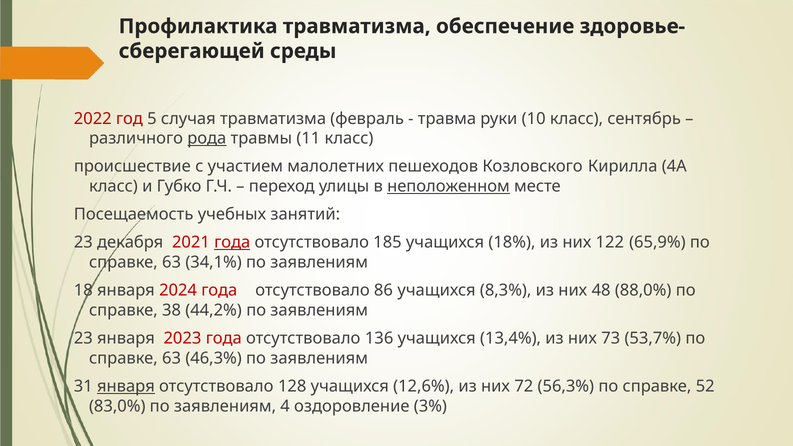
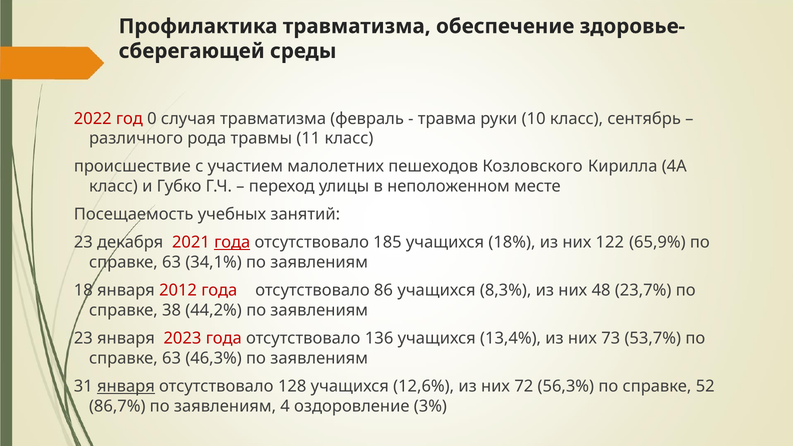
5: 5 -> 0 (152, 119)
рода underline: present -> none (207, 139)
неположенном underline: present -> none (448, 186)
2024: 2024 -> 2012 (178, 290)
88,0%: 88,0% -> 23,7% (643, 290)
83,0%: 83,0% -> 86,7% (117, 406)
